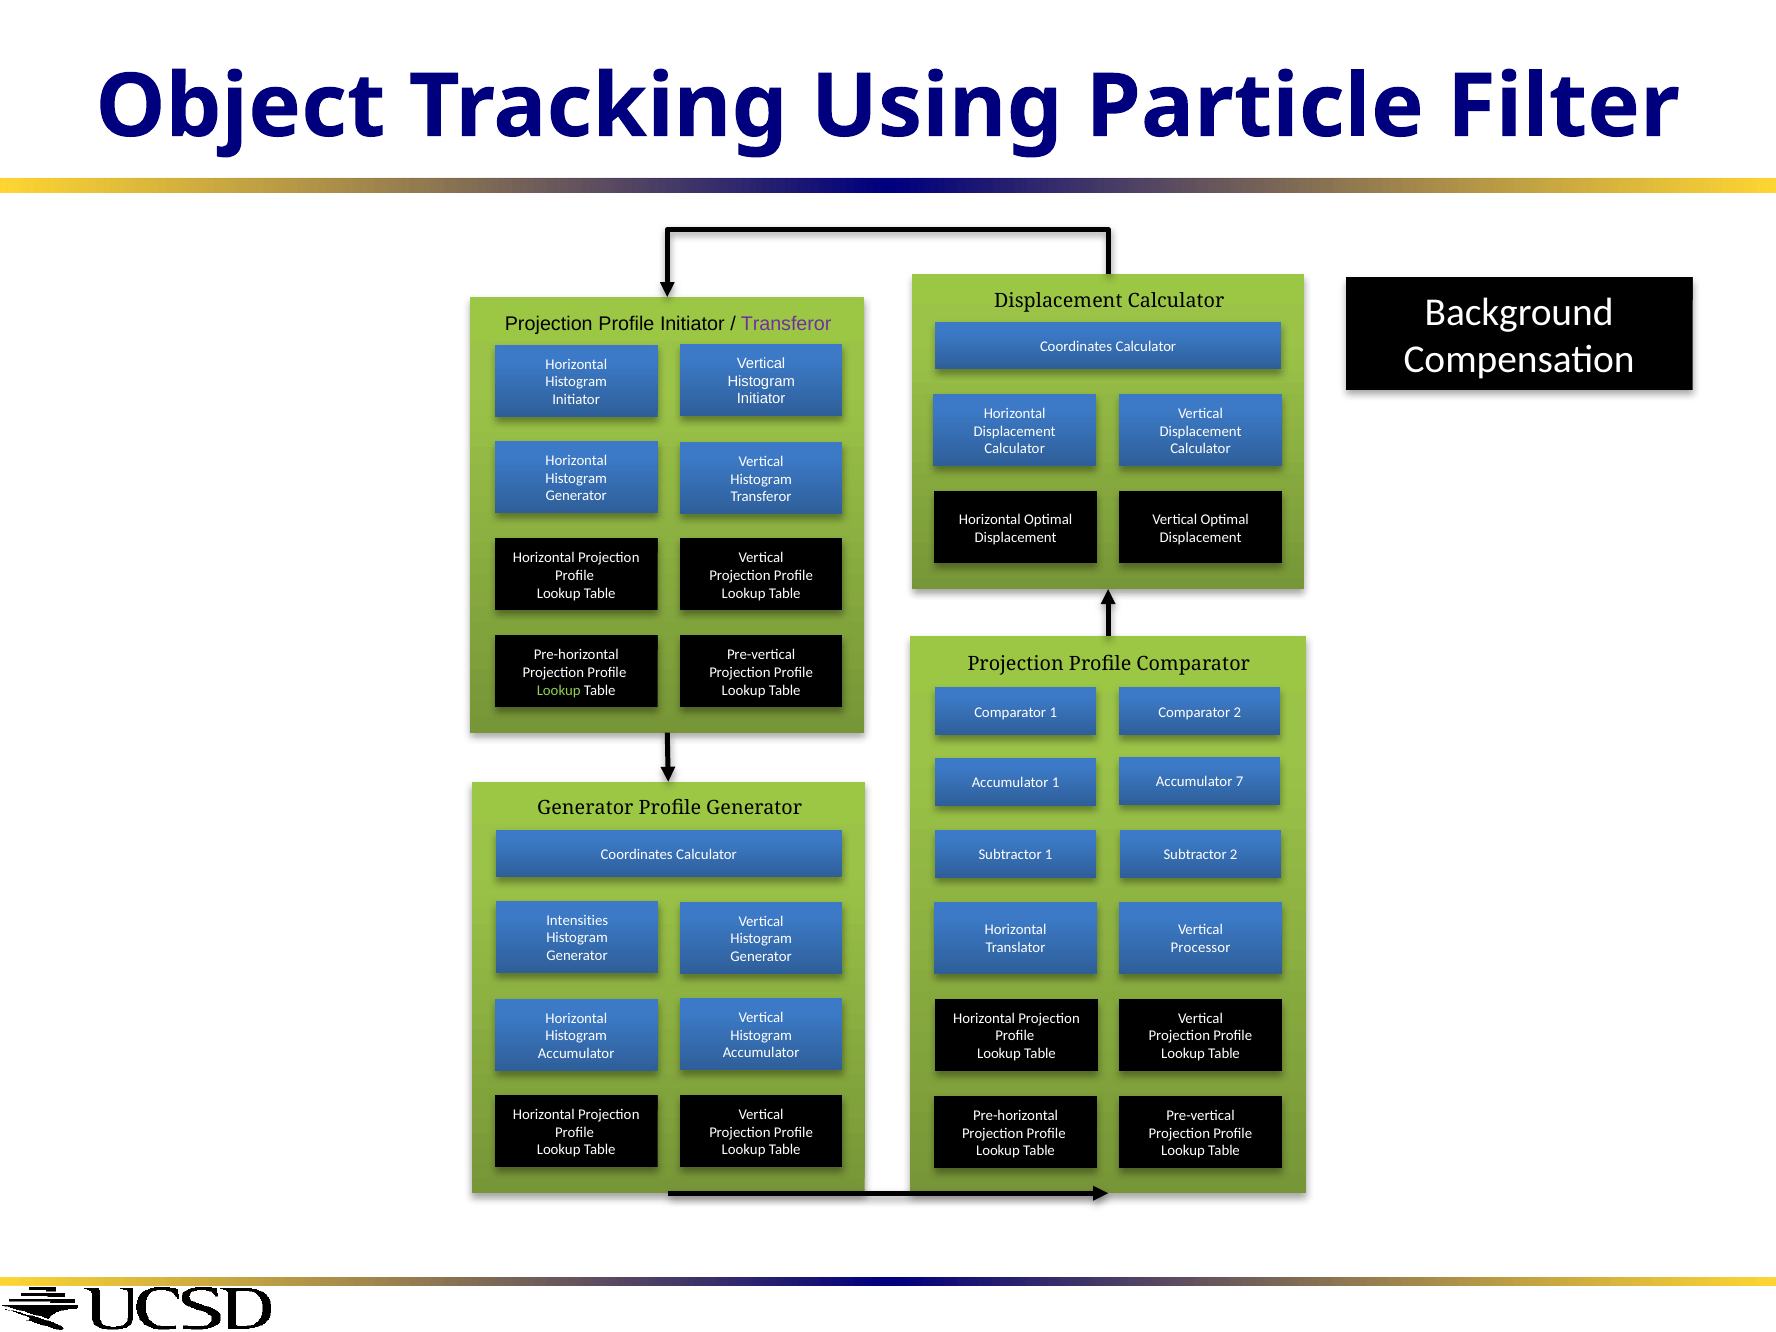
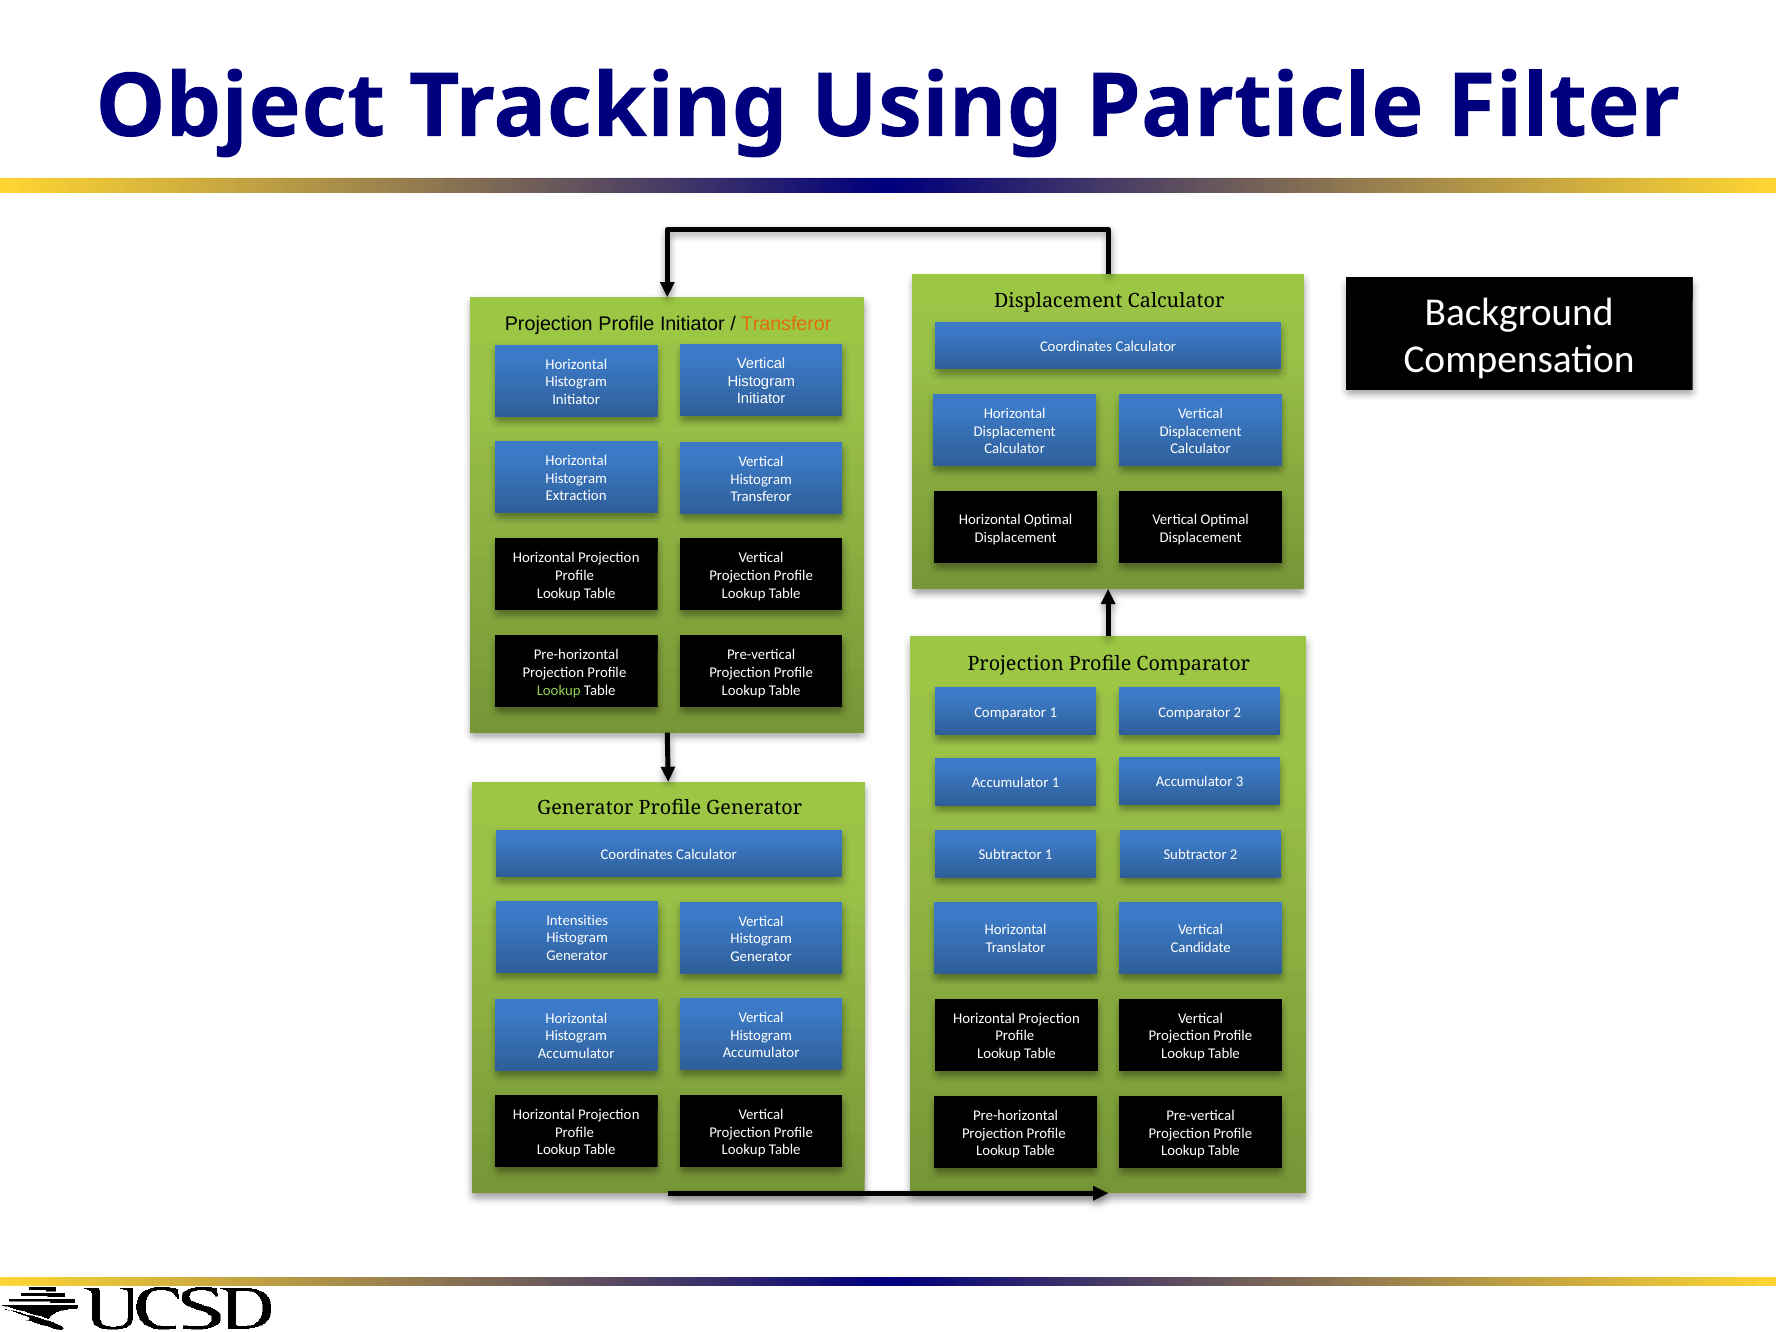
Transferor colour: purple -> orange (786, 324)
Generator: Generator -> Extraction (576, 496)
7: 7 -> 3 (1240, 782)
Processor: Processor -> Candidate (1201, 948)
